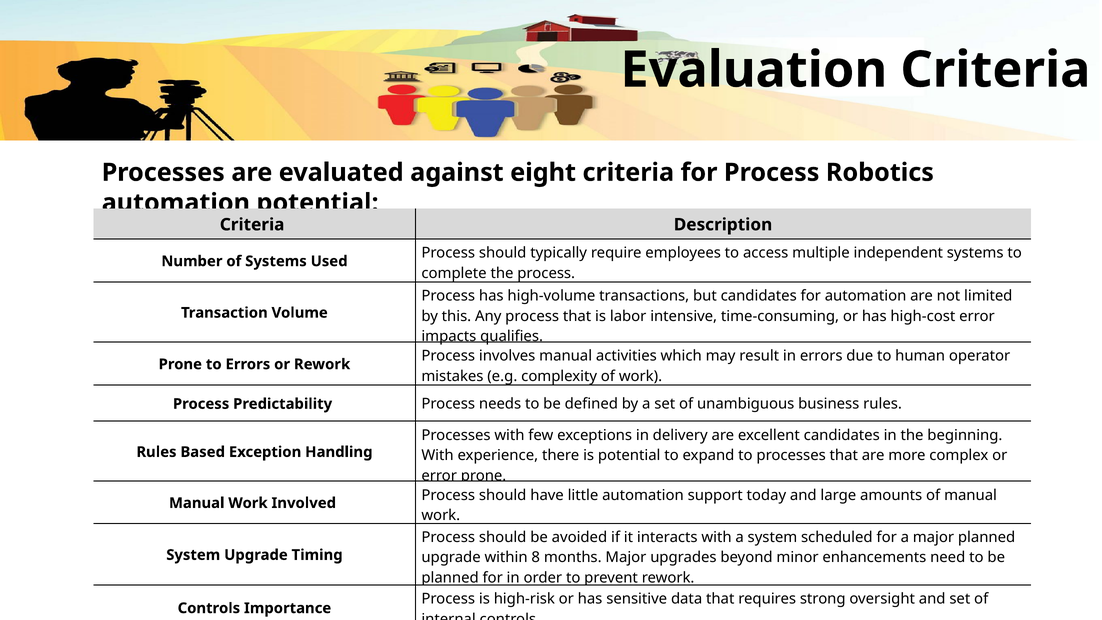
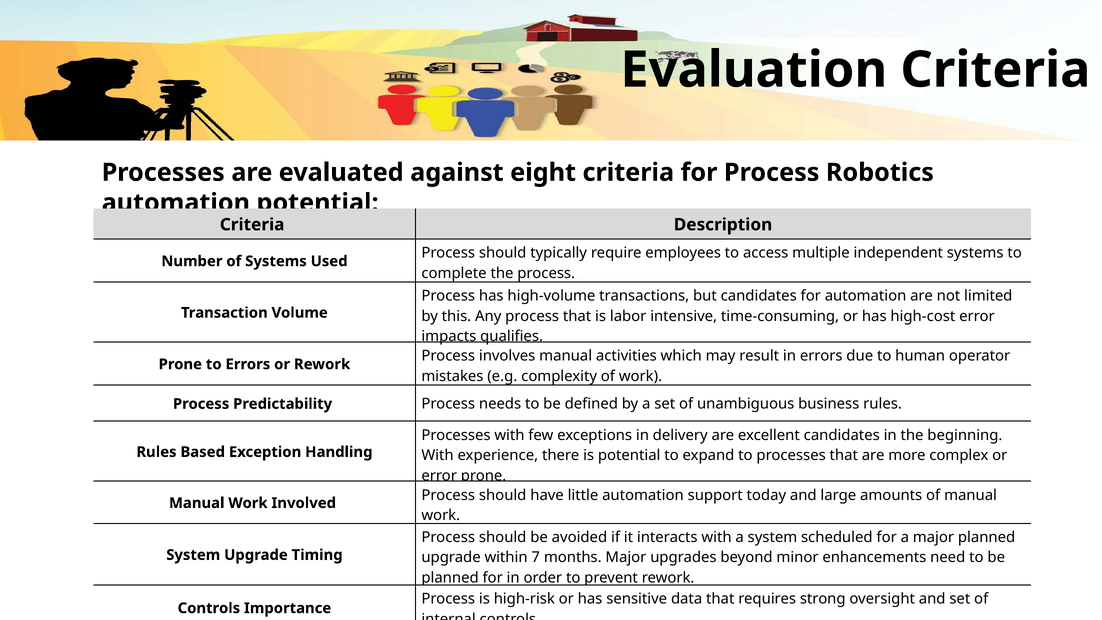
within 8: 8 -> 7 (536, 557)
